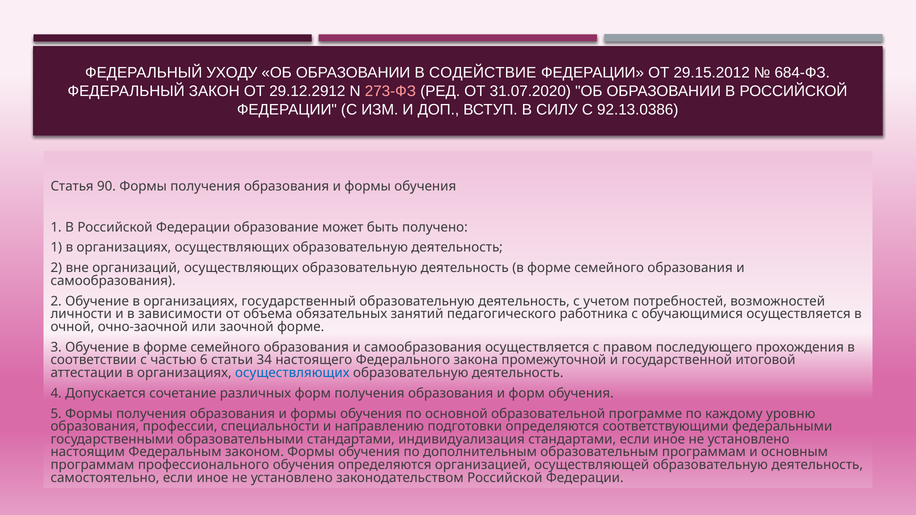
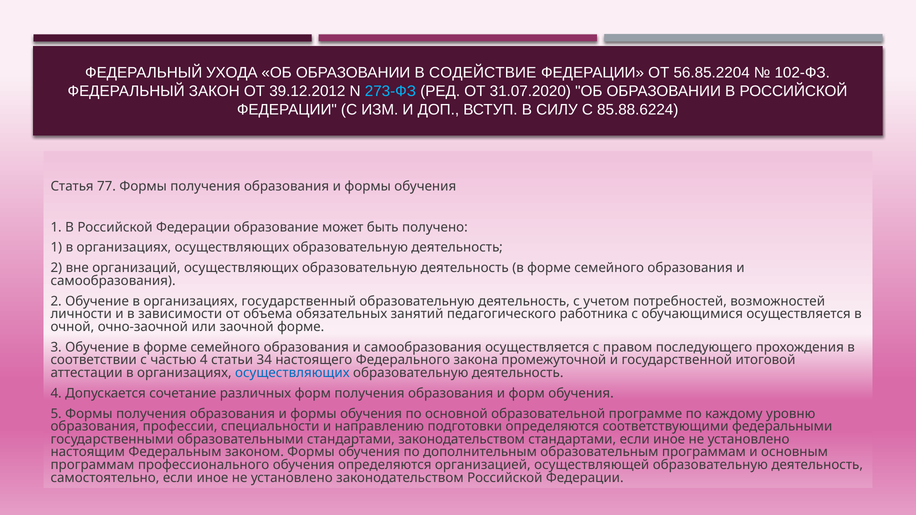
УХОДУ: УХОДУ -> УХОДА (232, 73)
29.15.2012: 29.15.2012 -> 56.85.2204 (712, 73)
684-ФЗ: 684-ФЗ -> 102-ФЗ (802, 73)
29.12.2912: 29.12.2912 -> 39.12.2012 (307, 91)
273-ФЗ colour: pink -> light blue (390, 91)
92.13.0386: 92.13.0386 -> 85.88.6224 (638, 110)
90: 90 -> 77 (106, 186)
частью 6: 6 -> 4 (204, 360)
стандартами индивидуализация: индивидуализация -> законодательством (462, 439)
